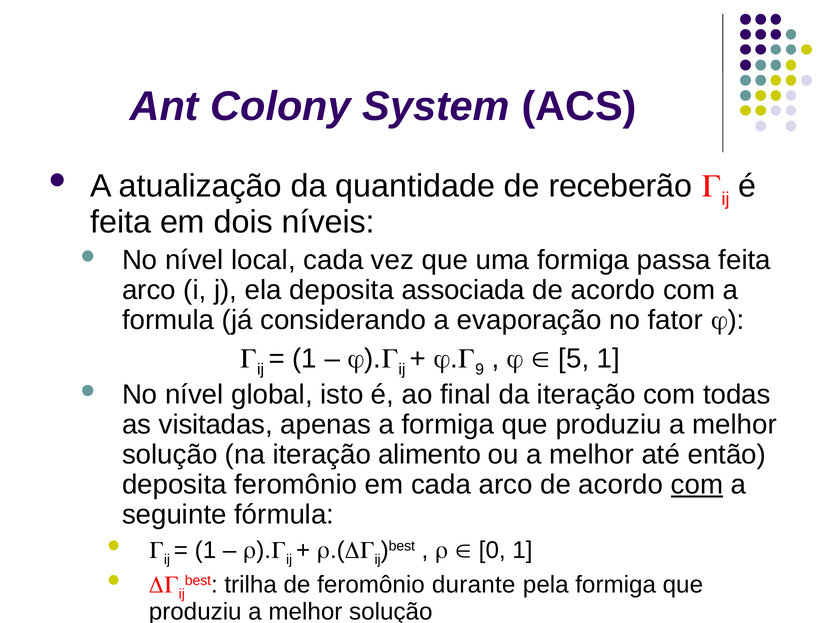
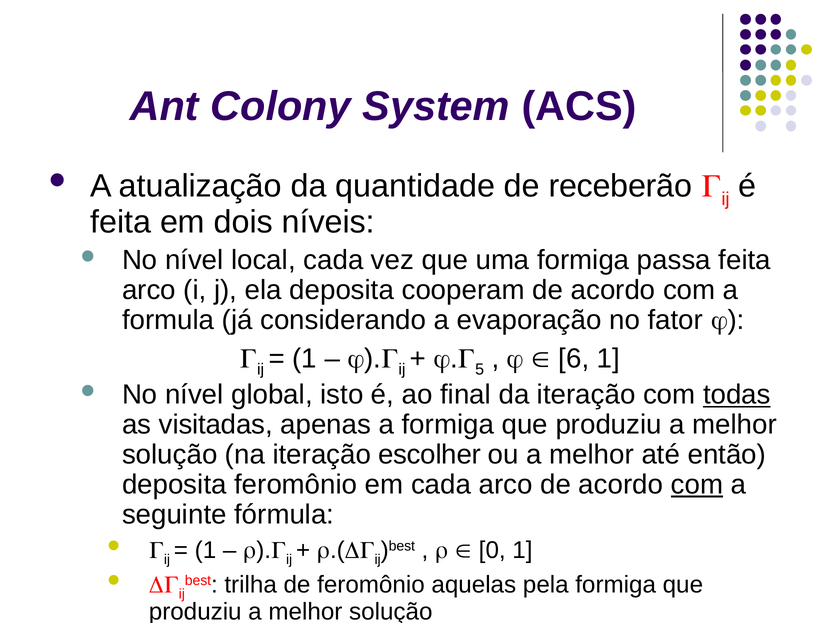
associada: associada -> cooperam (463, 290)
9: 9 -> 5 (480, 369)
5: 5 -> 6 (574, 358)
todas underline: none -> present (737, 395)
alimento: alimento -> escolher (430, 454)
durante: durante -> aquelas (474, 584)
